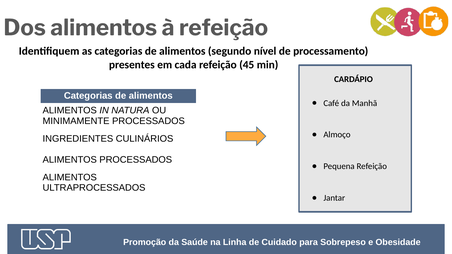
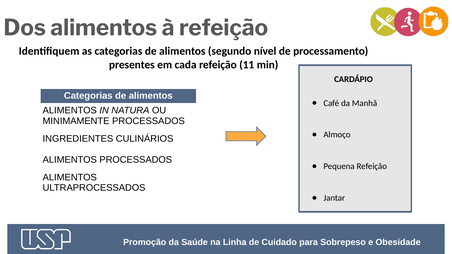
45: 45 -> 11 (247, 65)
